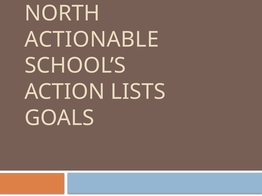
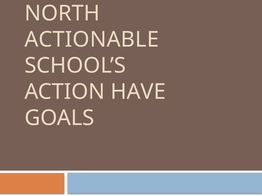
LISTS: LISTS -> HAVE (138, 92)
